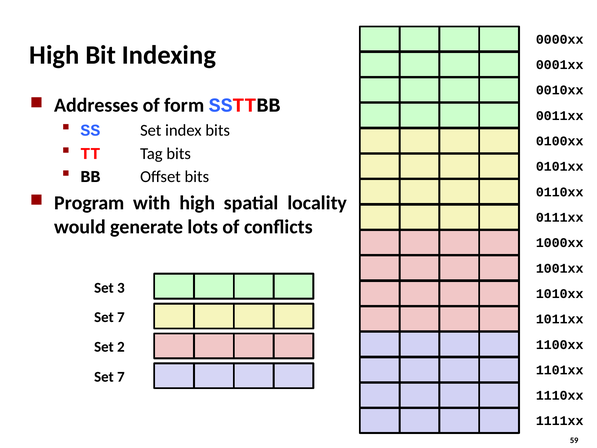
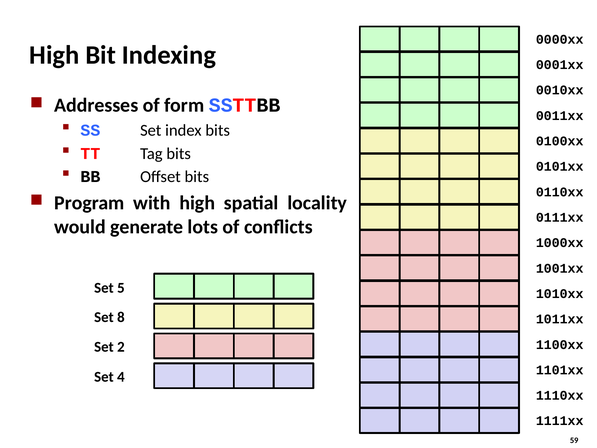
3: 3 -> 5 (121, 288)
7: 7 -> 8 (121, 317)
7: 7 -> 4 (121, 377)
